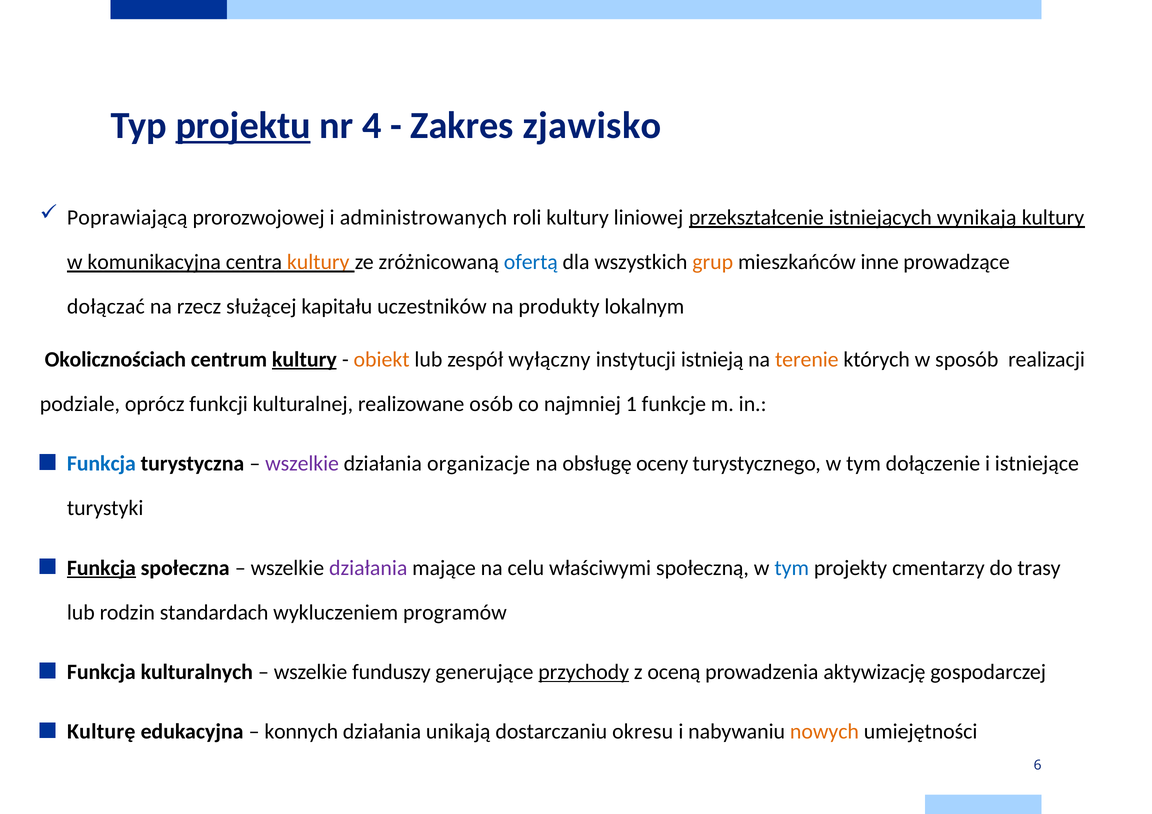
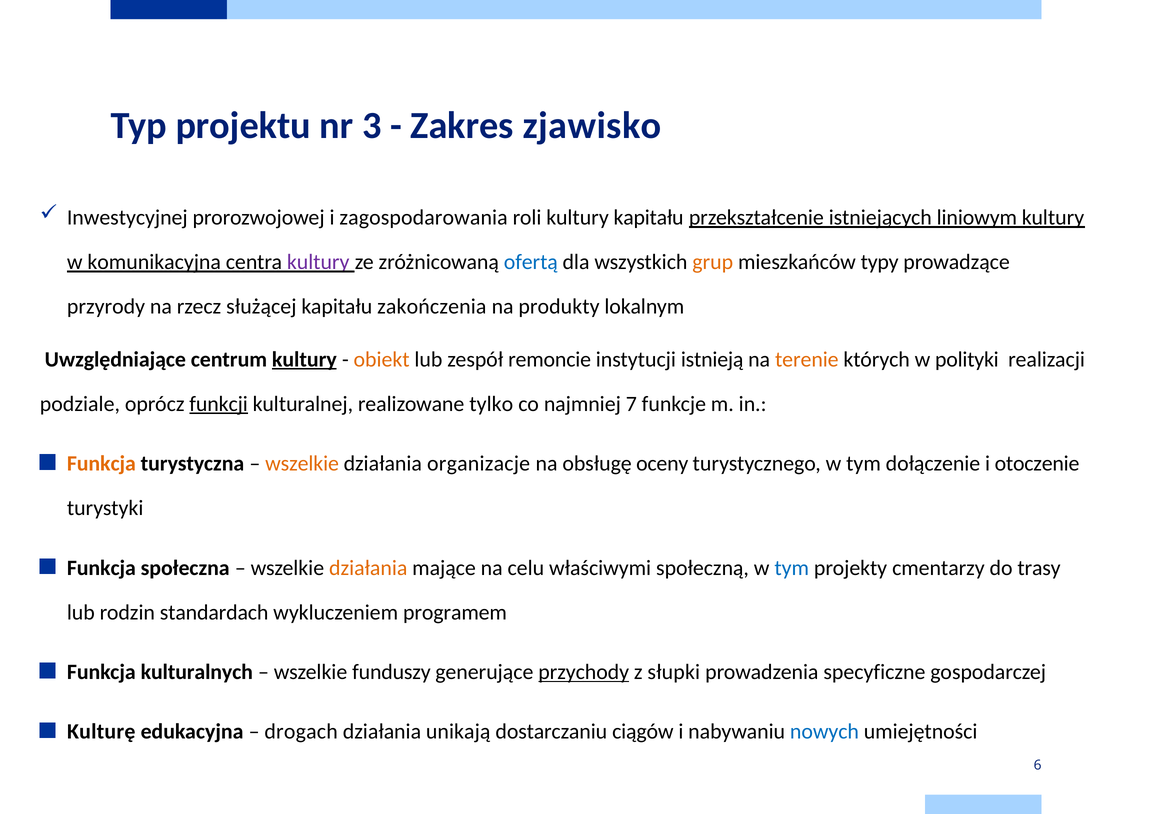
projektu underline: present -> none (243, 126)
4: 4 -> 3 (372, 126)
Poprawiającą: Poprawiającą -> Inwestycyjnej (127, 218)
administrowanych: administrowanych -> zagospodarowania (424, 218)
kultury liniowej: liniowej -> kapitału (649, 218)
wynikają: wynikają -> liniowym (977, 218)
kultury colour: orange -> purple (318, 262)
inne: inne -> typy (880, 262)
dołączać: dołączać -> przyrody (106, 307)
uczestników: uczestników -> zakończenia (432, 307)
Okolicznościach: Okolicznościach -> Uwzględniające (115, 360)
wyłączny: wyłączny -> remoncie (550, 360)
sposób: sposób -> polityki (967, 360)
funkcji underline: none -> present (219, 404)
osób: osób -> tylko (491, 404)
1: 1 -> 7 (631, 404)
Funkcja colour: blue -> orange (101, 464)
wszelkie colour: purple -> orange (302, 464)
istniejące: istniejące -> otoczenie (1037, 464)
Funkcja underline: present -> none (101, 568)
działania colour: purple -> orange (368, 568)
programów: programów -> programem (455, 613)
oceną: oceną -> słupki (674, 673)
aktywizację: aktywizację -> specyficzne (874, 673)
konnych: konnych -> drogach (301, 732)
okresu: okresu -> ciągów (643, 732)
nowych colour: orange -> blue (824, 732)
